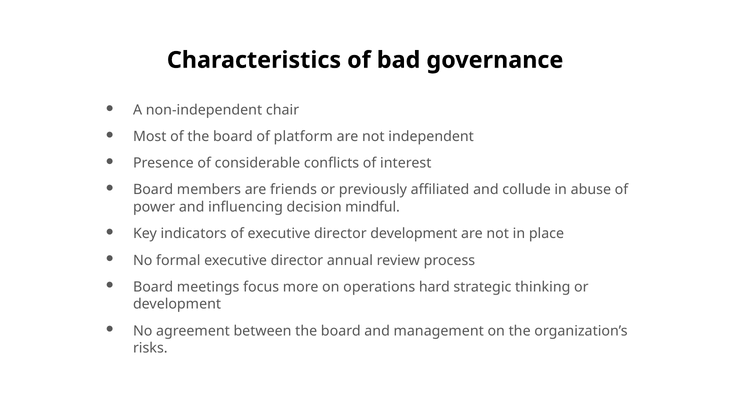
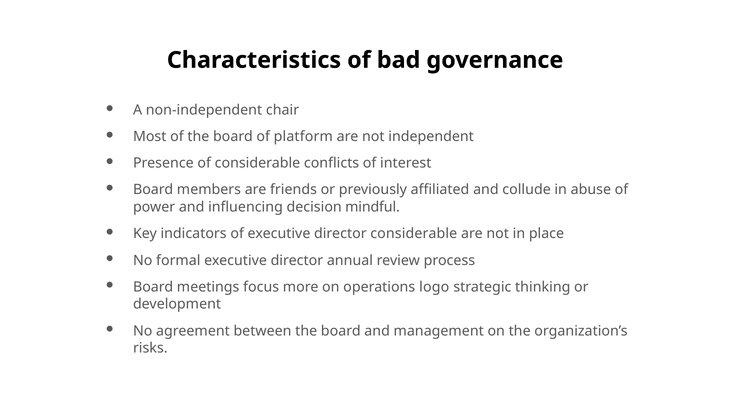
director development: development -> considerable (414, 234)
hard: hard -> logo (434, 287)
